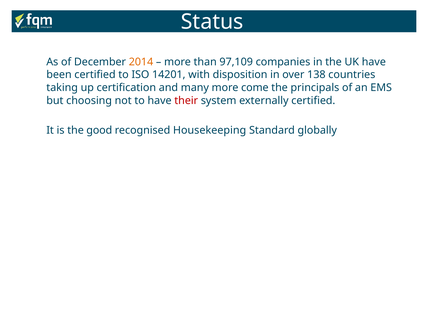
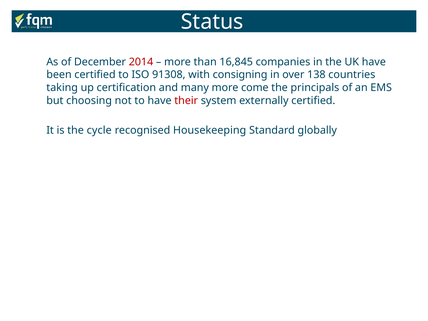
2014 colour: orange -> red (141, 62)
97,109: 97,109 -> 16,845 (236, 62)
14201: 14201 -> 91308 (169, 75)
disposition: disposition -> consigning (240, 75)
good: good -> cycle (99, 130)
